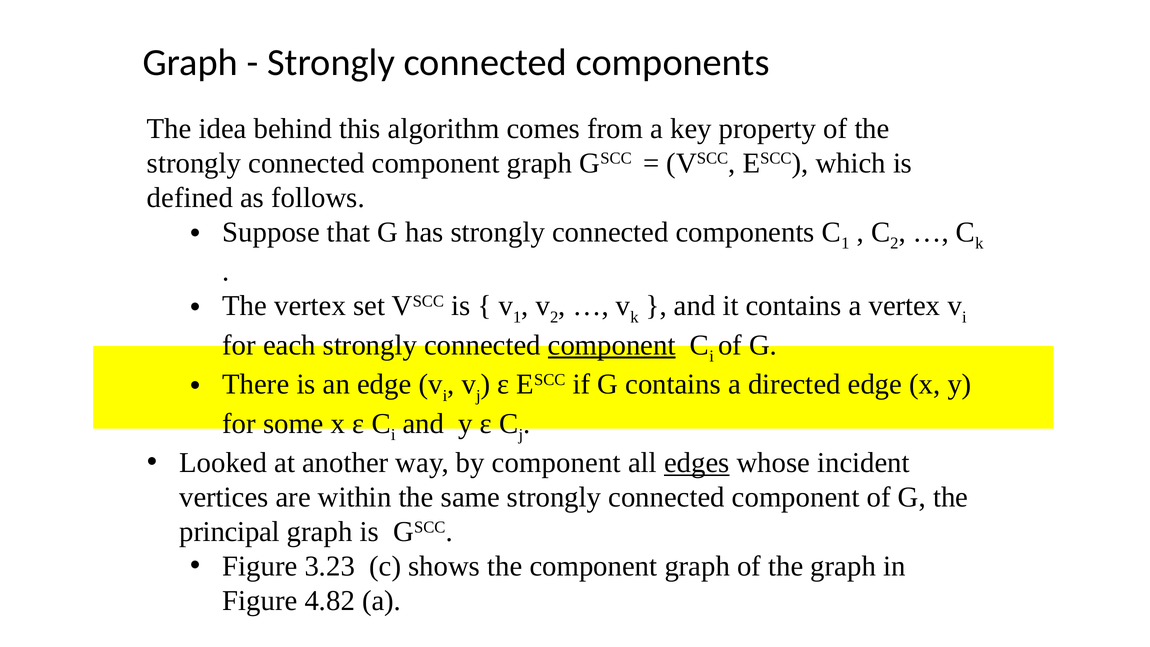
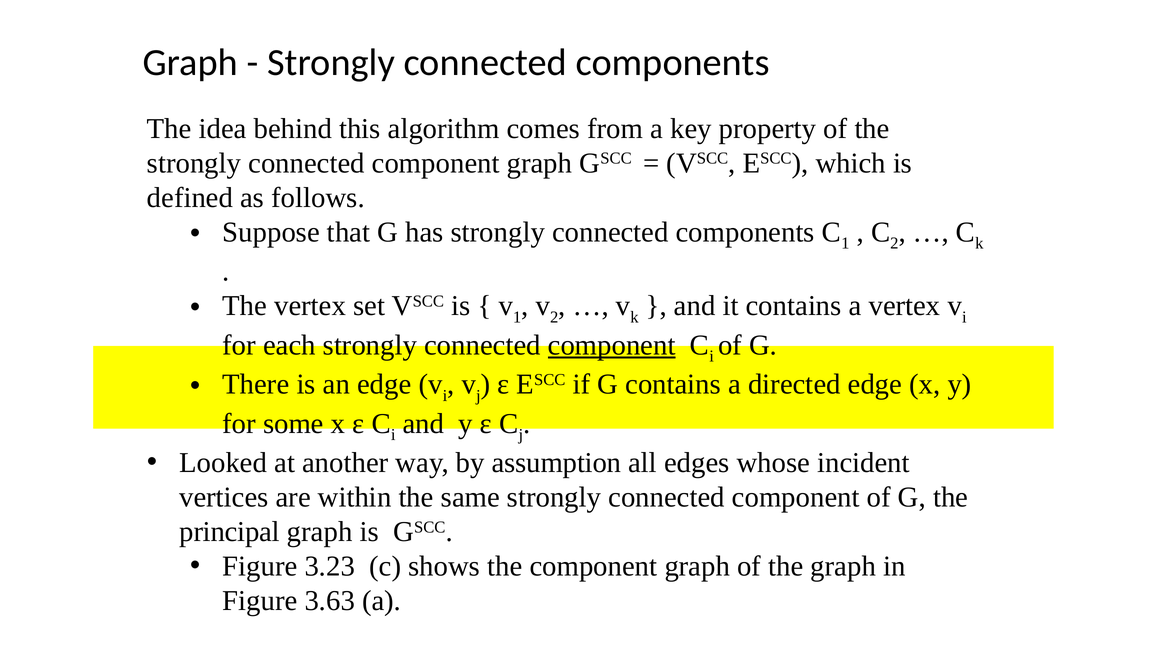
by component: component -> assumption (557, 463)
edges underline: present -> none (697, 463)
4.82: 4.82 -> 3.63 (330, 601)
